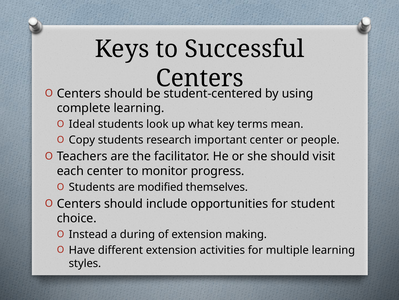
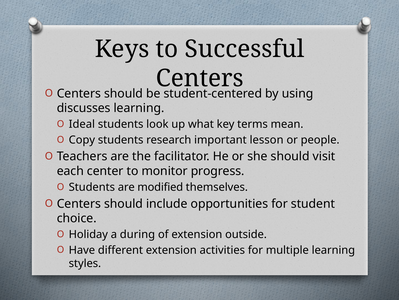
complete: complete -> discusses (84, 108)
important center: center -> lesson (267, 140)
Instead: Instead -> Holiday (88, 234)
making: making -> outside (246, 234)
